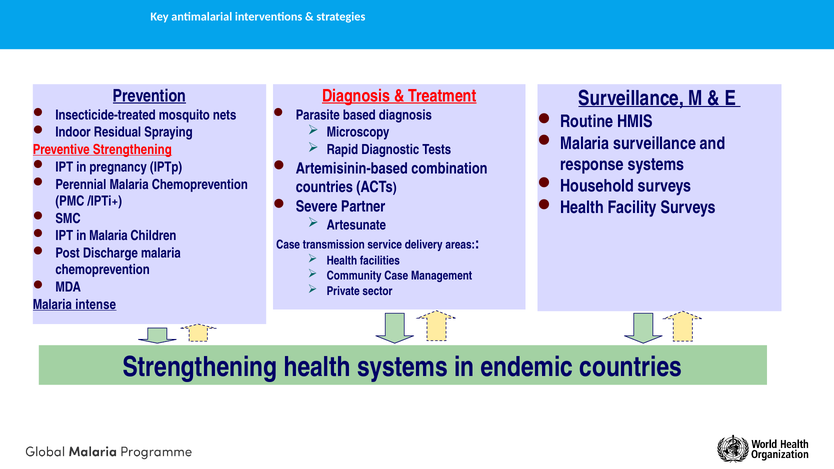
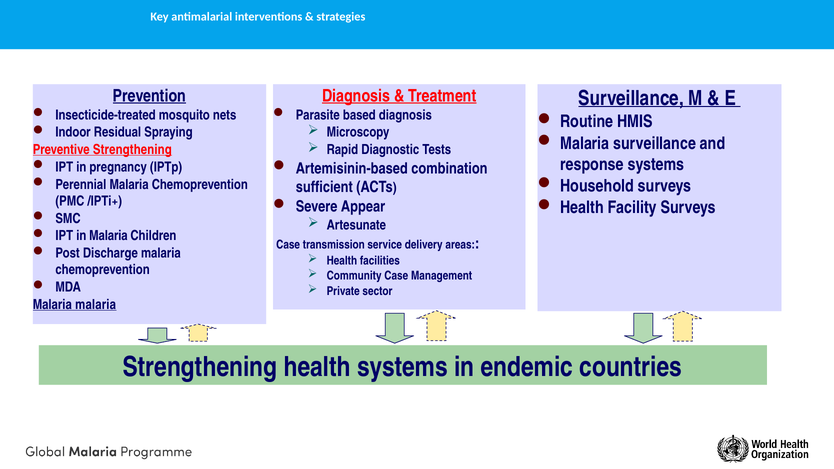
countries: countries -> sufficient (324, 187)
Partner: Partner -> Appear (363, 207)
Malaria intense: intense -> malaria (96, 305)
